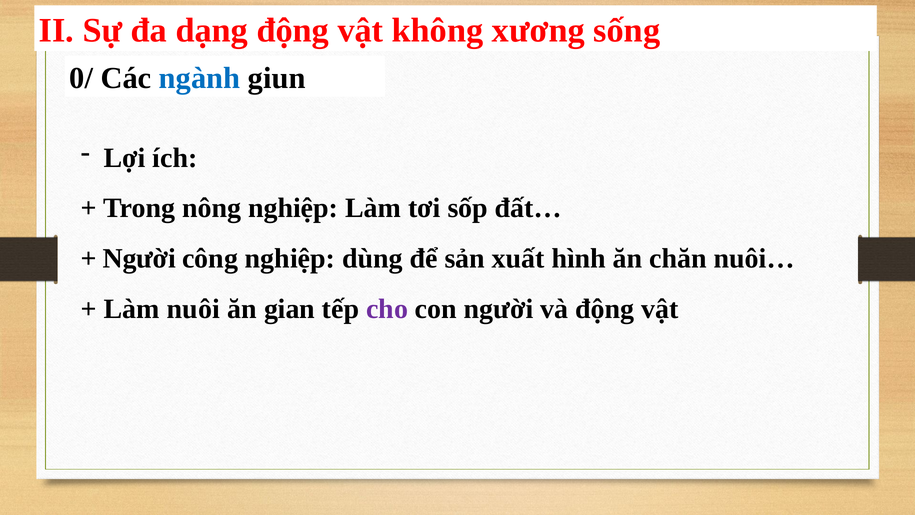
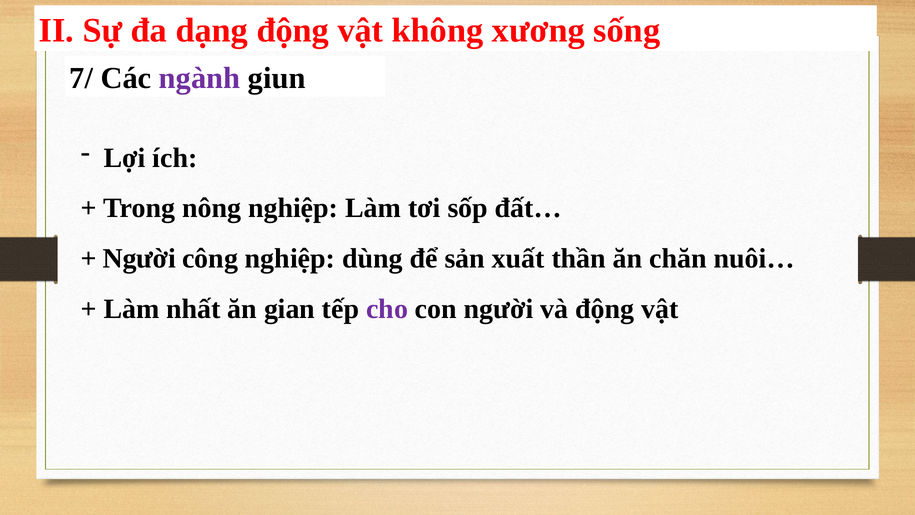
0/: 0/ -> 7/ (81, 78)
ngành colour: blue -> purple (200, 78)
hình: hình -> thần (579, 258)
nuôi: nuôi -> nhất (194, 309)
